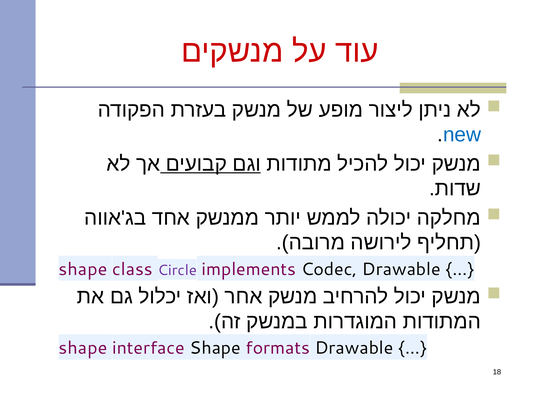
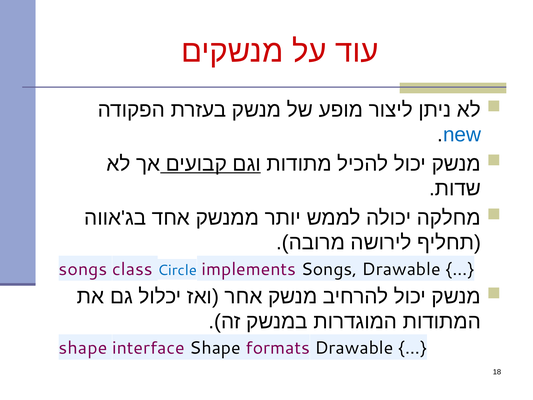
shape: shape -> songs (83, 269)
Circle colour: purple -> blue (177, 270)
implements Codec: Codec -> Songs (329, 269)
